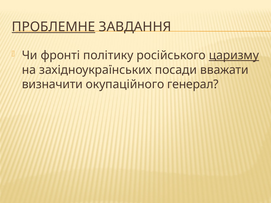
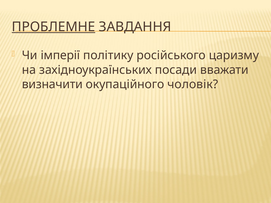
фронті: фронті -> імперії (60, 55)
царизму underline: present -> none (234, 55)
генерал: генерал -> чоловік (193, 84)
